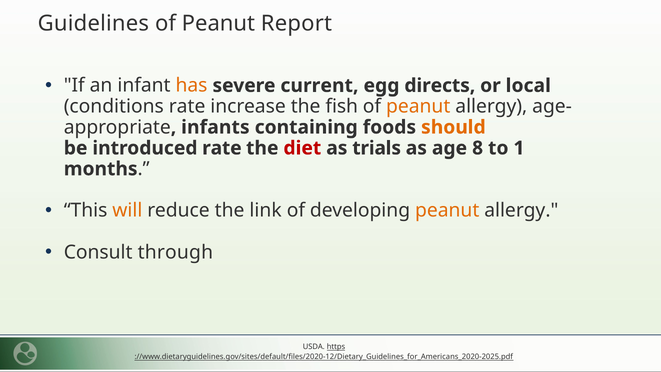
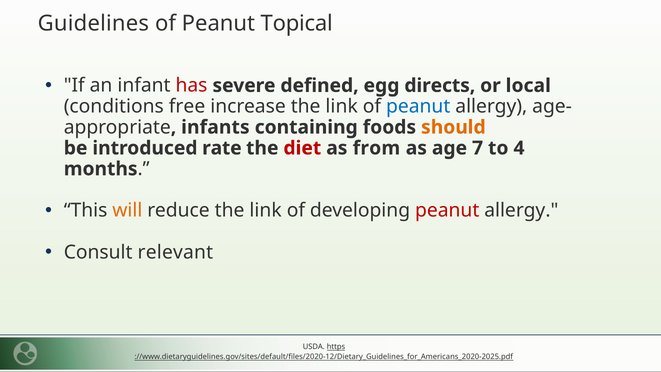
Report: Report -> Topical (297, 24)
has colour: orange -> red (191, 86)
current: current -> defined (320, 86)
conditions rate: rate -> free (187, 106)
increase the fish: fish -> link (342, 106)
peanut colour: orange -> blue (418, 106)
trials: trials -> from (376, 148)
8: 8 -> 7 (478, 148)
1: 1 -> 4 (519, 148)
peanut colour: orange -> red (447, 210)
through: through -> relevant (175, 252)
